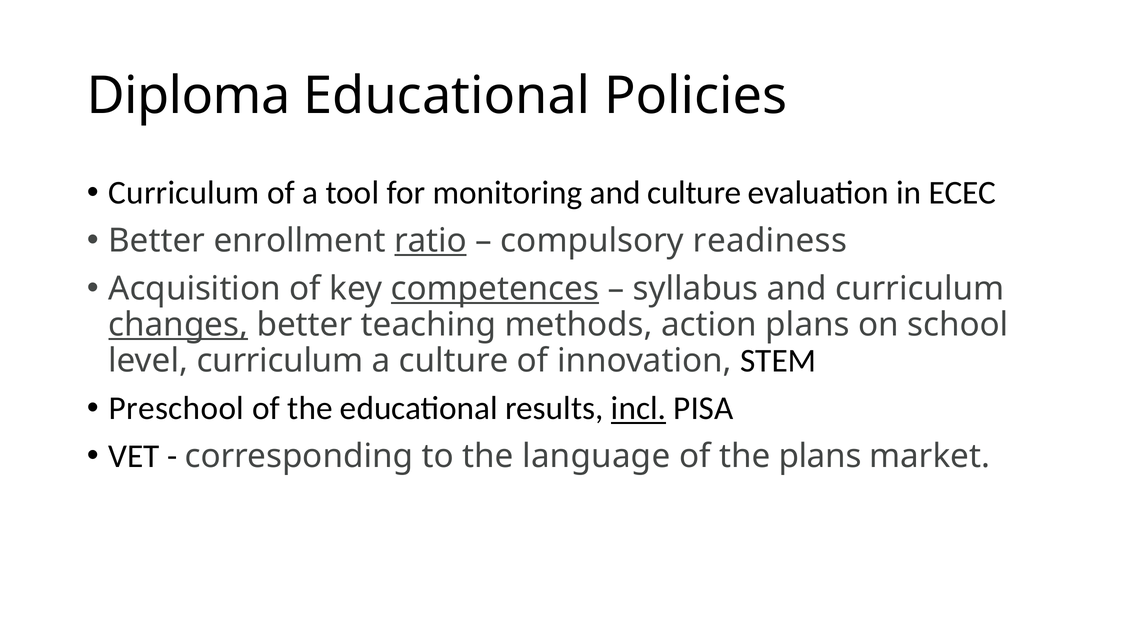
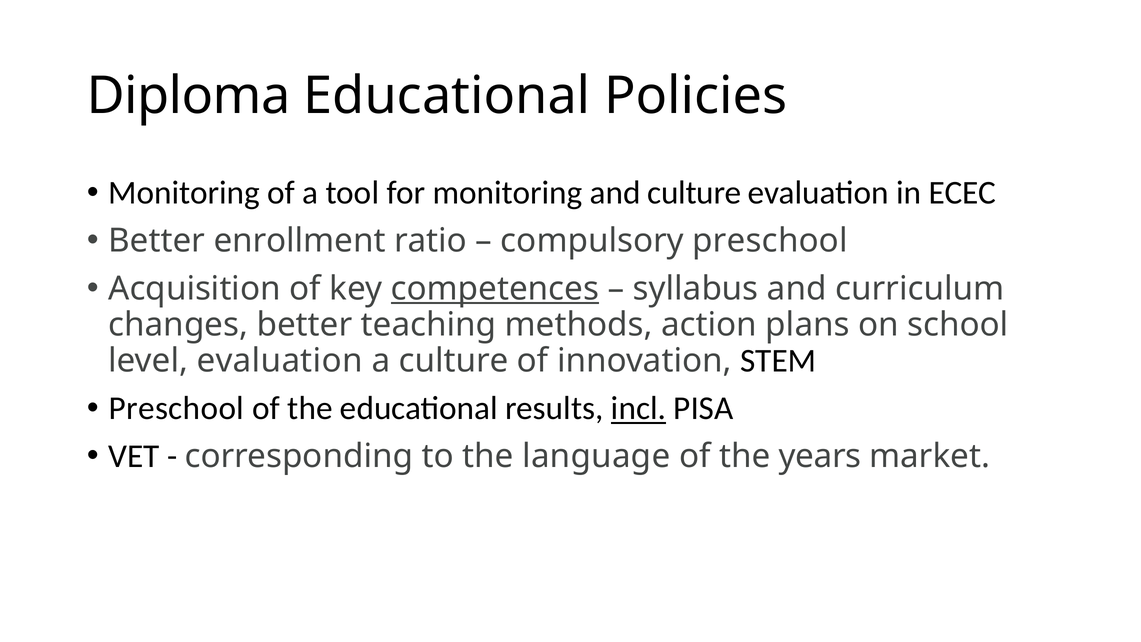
Curriculum: Curriculum -> Monitoring (184, 193)
ratio underline: present -> none (431, 241)
compulsory readiness: readiness -> preschool (770, 241)
changes underline: present -> none (178, 325)
level curriculum: curriculum -> evaluation (280, 360)
the plans: plans -> years (820, 456)
